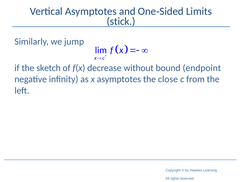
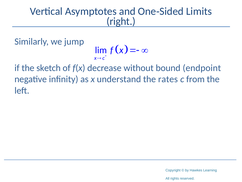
stick: stick -> right (121, 21)
x asymptotes: asymptotes -> understand (119, 79)
close: close -> rates (168, 79)
